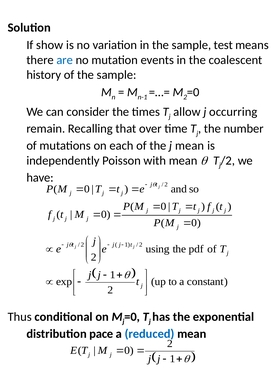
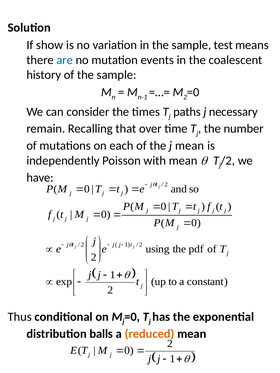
allow: allow -> paths (187, 112)
occurring: occurring -> necessary (233, 112)
pace: pace -> balls (101, 334)
reduced colour: blue -> orange (150, 334)
